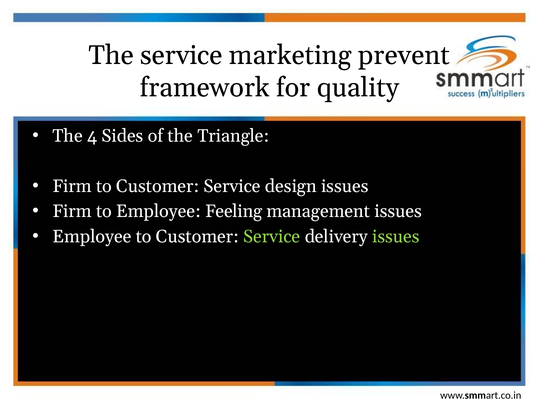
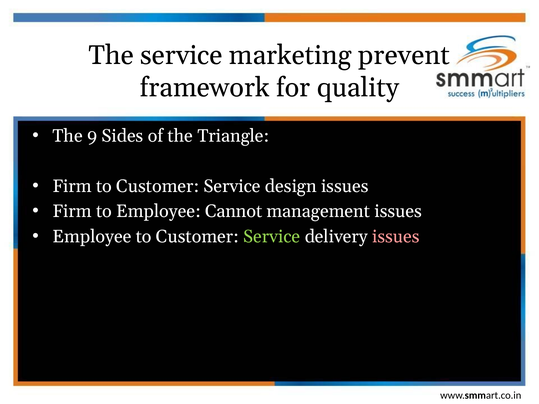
4: 4 -> 9 (92, 136)
Feeling: Feeling -> Cannot (234, 211)
issues colour: light green -> pink (396, 237)
